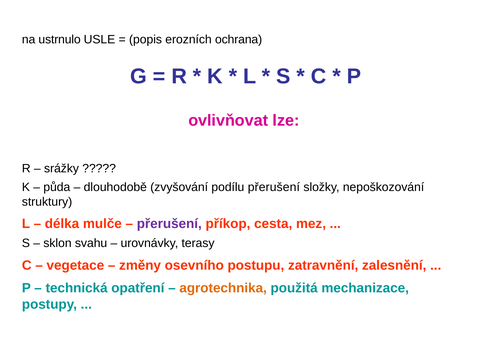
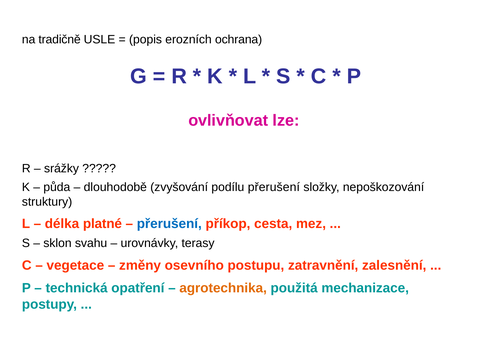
ustrnulo: ustrnulo -> tradičně (60, 40)
mulče: mulče -> platné (102, 224)
přerušení colour: purple -> blue (169, 224)
